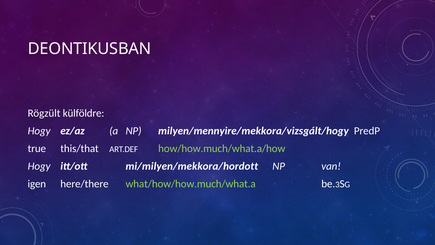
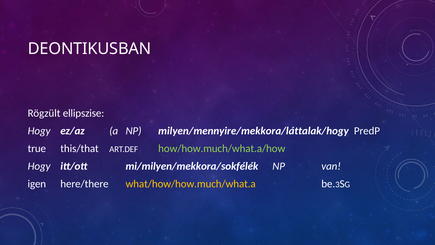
külföldre: külföldre -> ellipszise (84, 113)
milyen/mennyire/mekkora/vizsgált/hogy: milyen/mennyire/mekkora/vizsgált/hogy -> milyen/mennyire/mekkora/láttalak/hogy (254, 131)
mi/milyen/mekkora/hordott: mi/milyen/mekkora/hordott -> mi/milyen/mekkora/sokfélék (192, 166)
what/how/how.much/what.a colour: light green -> yellow (191, 184)
